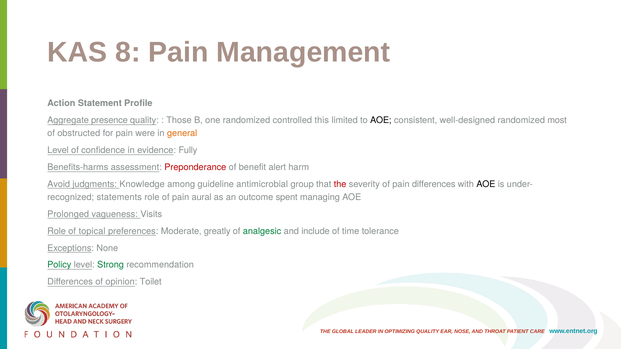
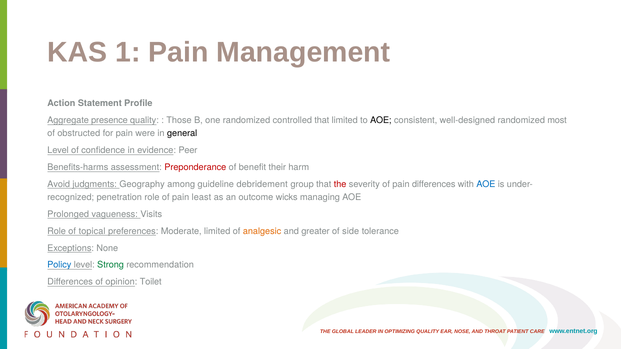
8: 8 -> 1 (128, 52)
controlled this: this -> that (322, 121)
general colour: orange -> black (182, 134)
Fully: Fully -> Peer (188, 151)
alert: alert -> their (277, 167)
Knowledge: Knowledge -> Geography (142, 184)
antimicrobial: antimicrobial -> debridement (262, 184)
AOE colour: black -> blue (486, 184)
statements: statements -> penetration (119, 197)
aural: aural -> least (201, 197)
spent: spent -> wicks (287, 197)
Moderate greatly: greatly -> limited (217, 231)
analgesic colour: green -> orange (262, 231)
include: include -> greater (316, 231)
time: time -> side (351, 231)
Policy colour: green -> blue (59, 265)
